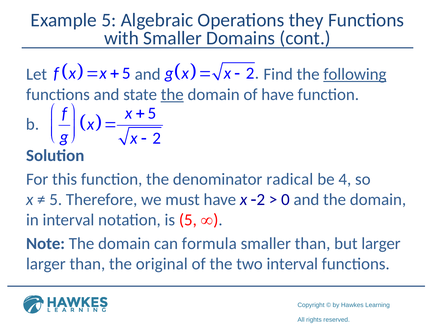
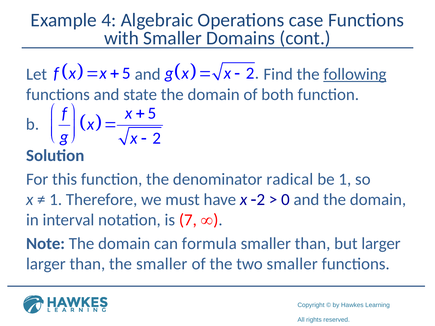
Example 5: 5 -> 4 (109, 20)
they: they -> case (306, 20)
the underline: present -> none (172, 95)
of have: have -> both (278, 95)
be 4: 4 -> 1 (345, 179)
5: 5 -> 1 (56, 200)
is 5: 5 -> 7 (188, 220)
the original: original -> smaller (162, 264)
two interval: interval -> smaller (292, 264)
